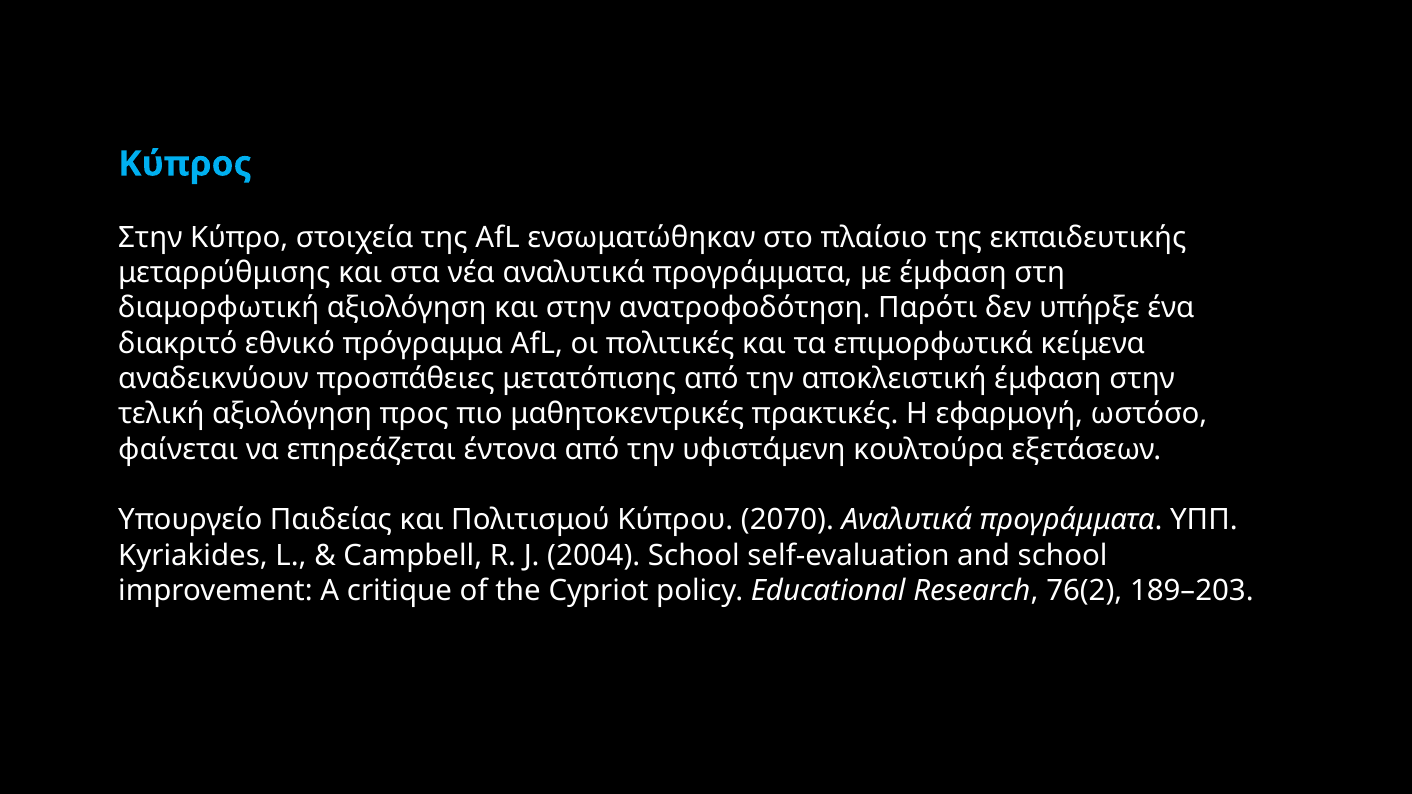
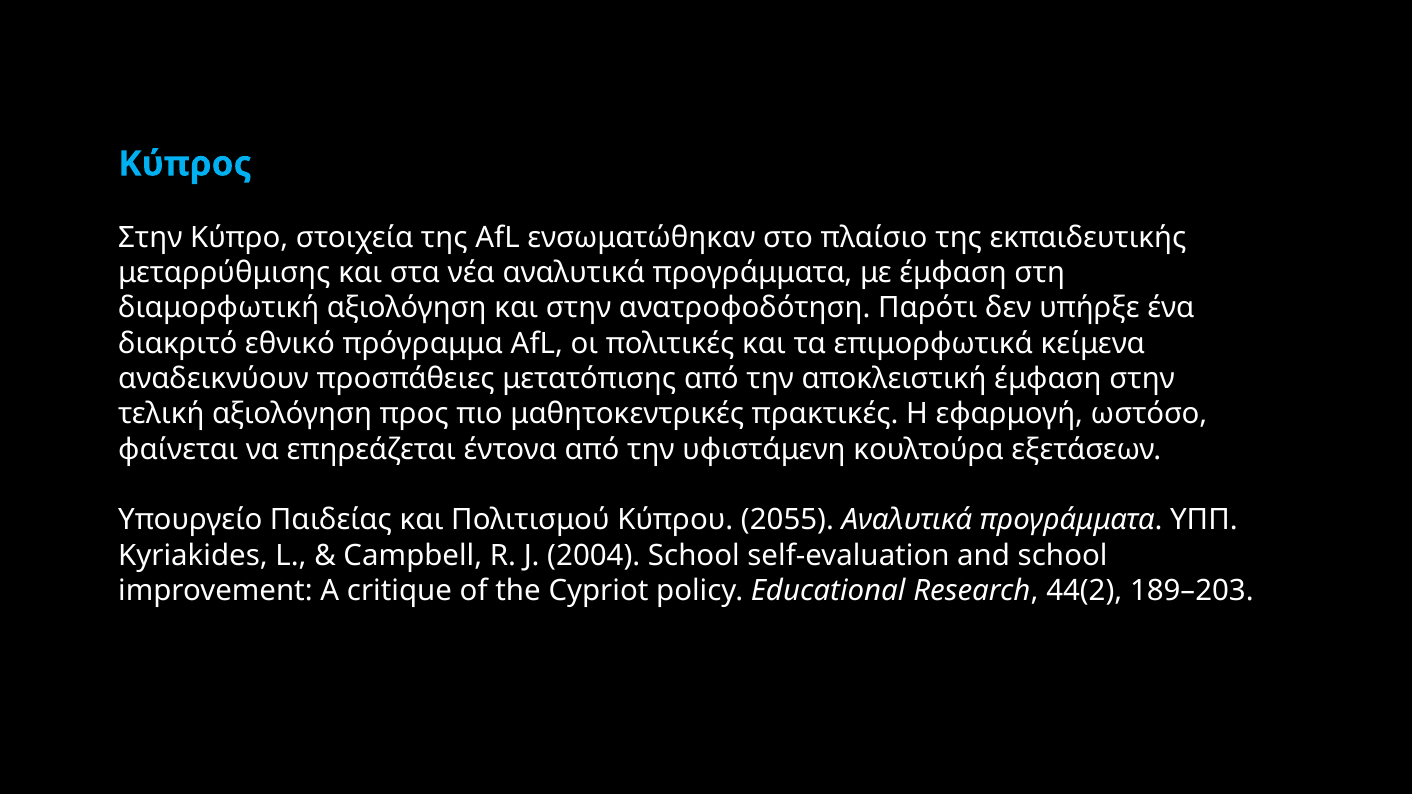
2070: 2070 -> 2055 (787, 520)
76(2: 76(2 -> 44(2 (1084, 591)
